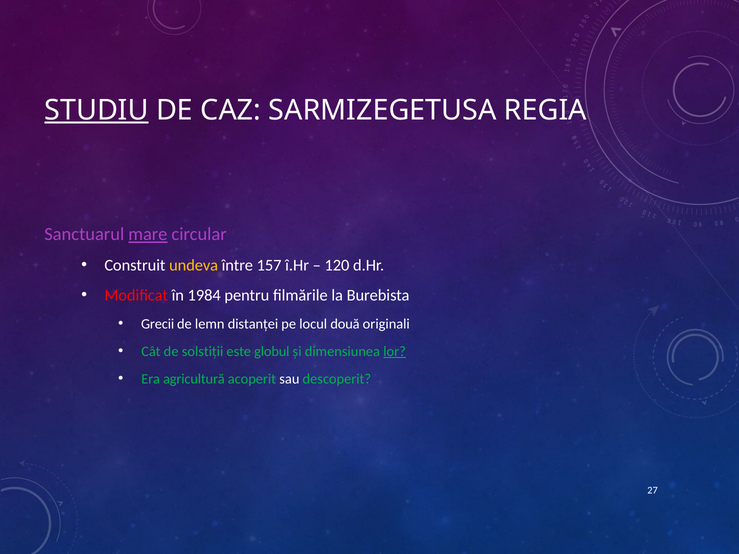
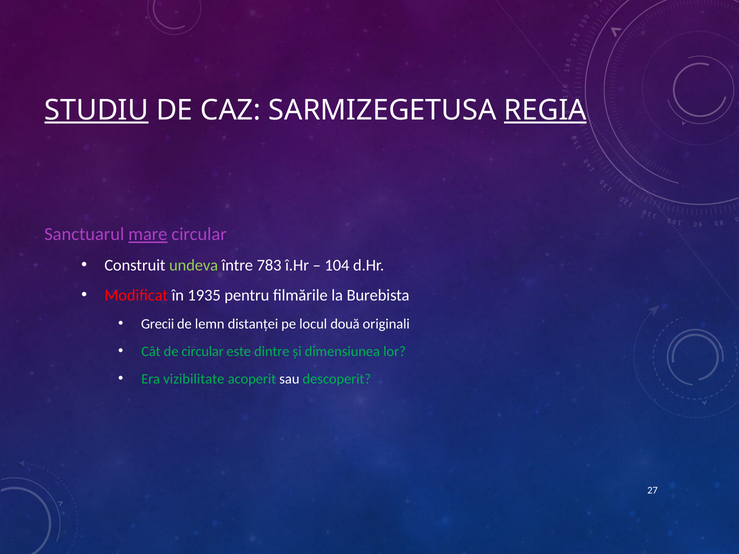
REGIA underline: none -> present (545, 110)
undeva colour: yellow -> light green (194, 265)
157: 157 -> 783 (269, 265)
120: 120 -> 104 (337, 265)
1984: 1984 -> 1935 (204, 295)
de solstiții: solstiții -> circular (203, 352)
globul: globul -> dintre (272, 352)
lor underline: present -> none (395, 352)
agricultură: agricultură -> vizibilitate (194, 379)
